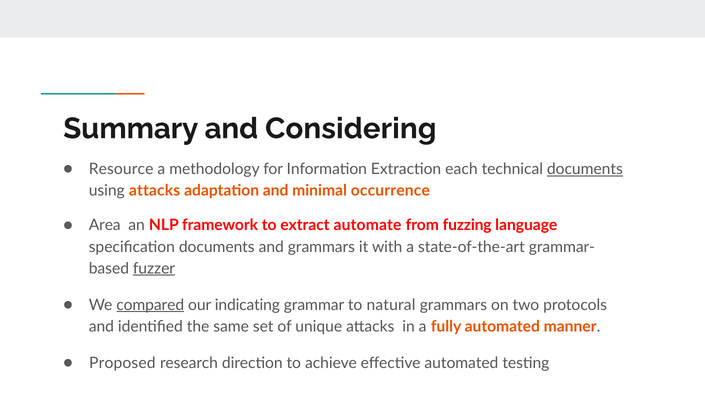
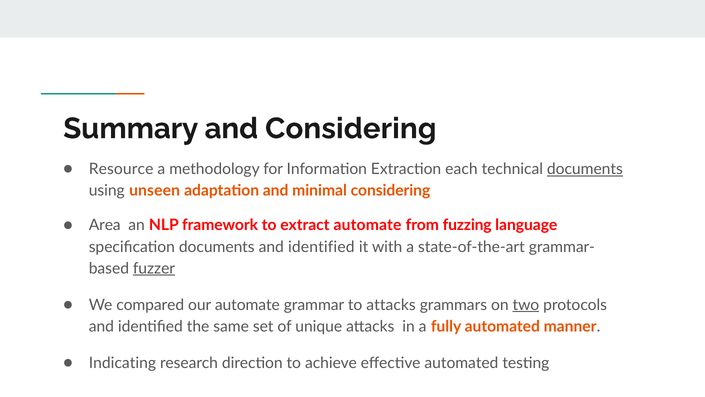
using attacks: attacks -> unseen (155, 190)
minimal occurrence: occurrence -> considering (390, 190)
documents and grammars: grammars -> identified (321, 247)
compared underline: present -> none (150, 305)
our indicating: indicating -> automate (247, 305)
to natural: natural -> attacks (391, 305)
two underline: none -> present (526, 305)
Proposed: Proposed -> Indicating (122, 363)
